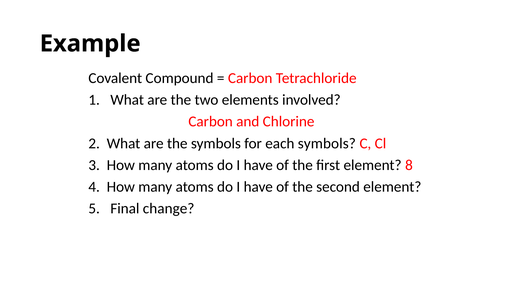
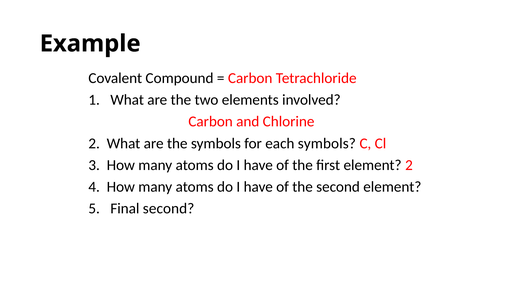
element 8: 8 -> 2 (409, 165)
Final change: change -> second (169, 209)
